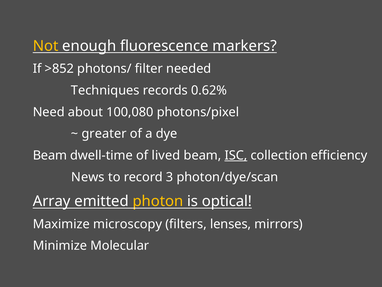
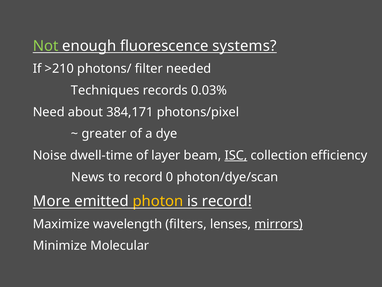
Not colour: yellow -> light green (46, 46)
markers: markers -> systems (244, 46)
>852: >852 -> >210 (59, 69)
0.62%: 0.62% -> 0.03% (209, 90)
100,080: 100,080 -> 384,171 (130, 112)
Beam: Beam -> Noise (50, 155)
lived: lived -> layer (166, 155)
3: 3 -> 0 (170, 177)
Array: Array -> More (52, 201)
is optical: optical -> record (227, 201)
microscopy: microscopy -> wavelength (128, 224)
mirrors underline: none -> present (279, 224)
